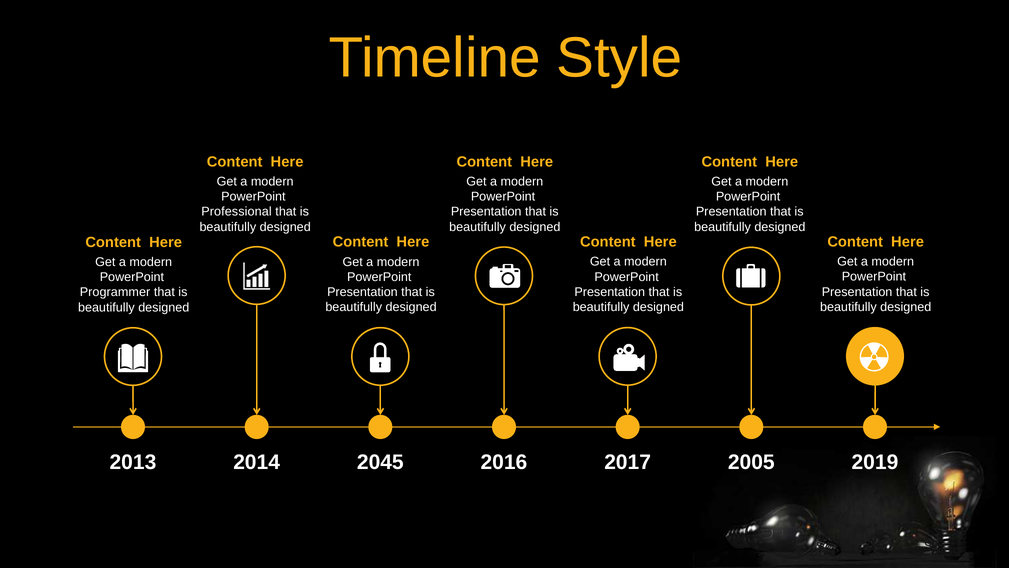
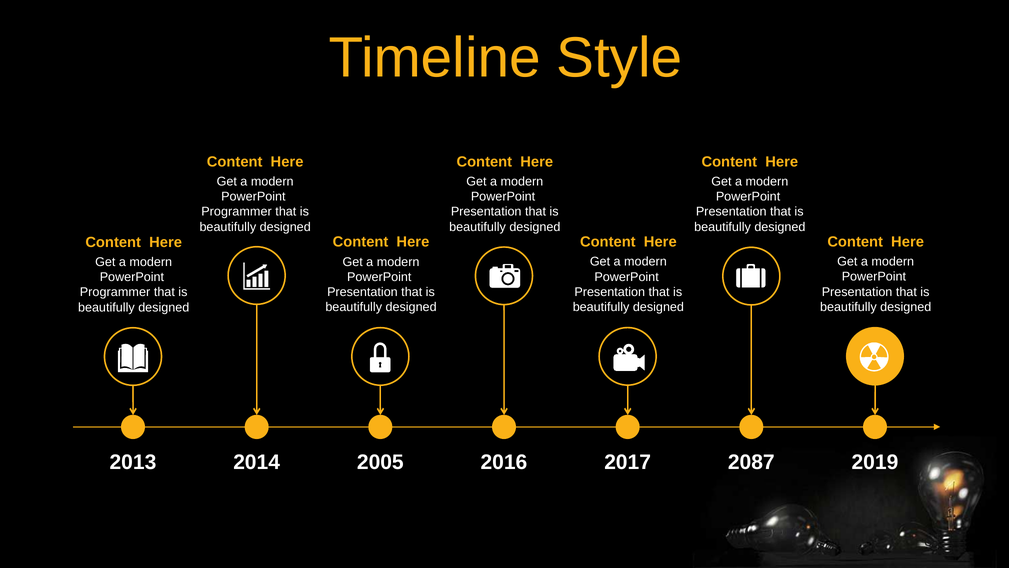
Professional: Professional -> Programmer (237, 212)
2045: 2045 -> 2005 (380, 462)
2005: 2005 -> 2087 (751, 462)
